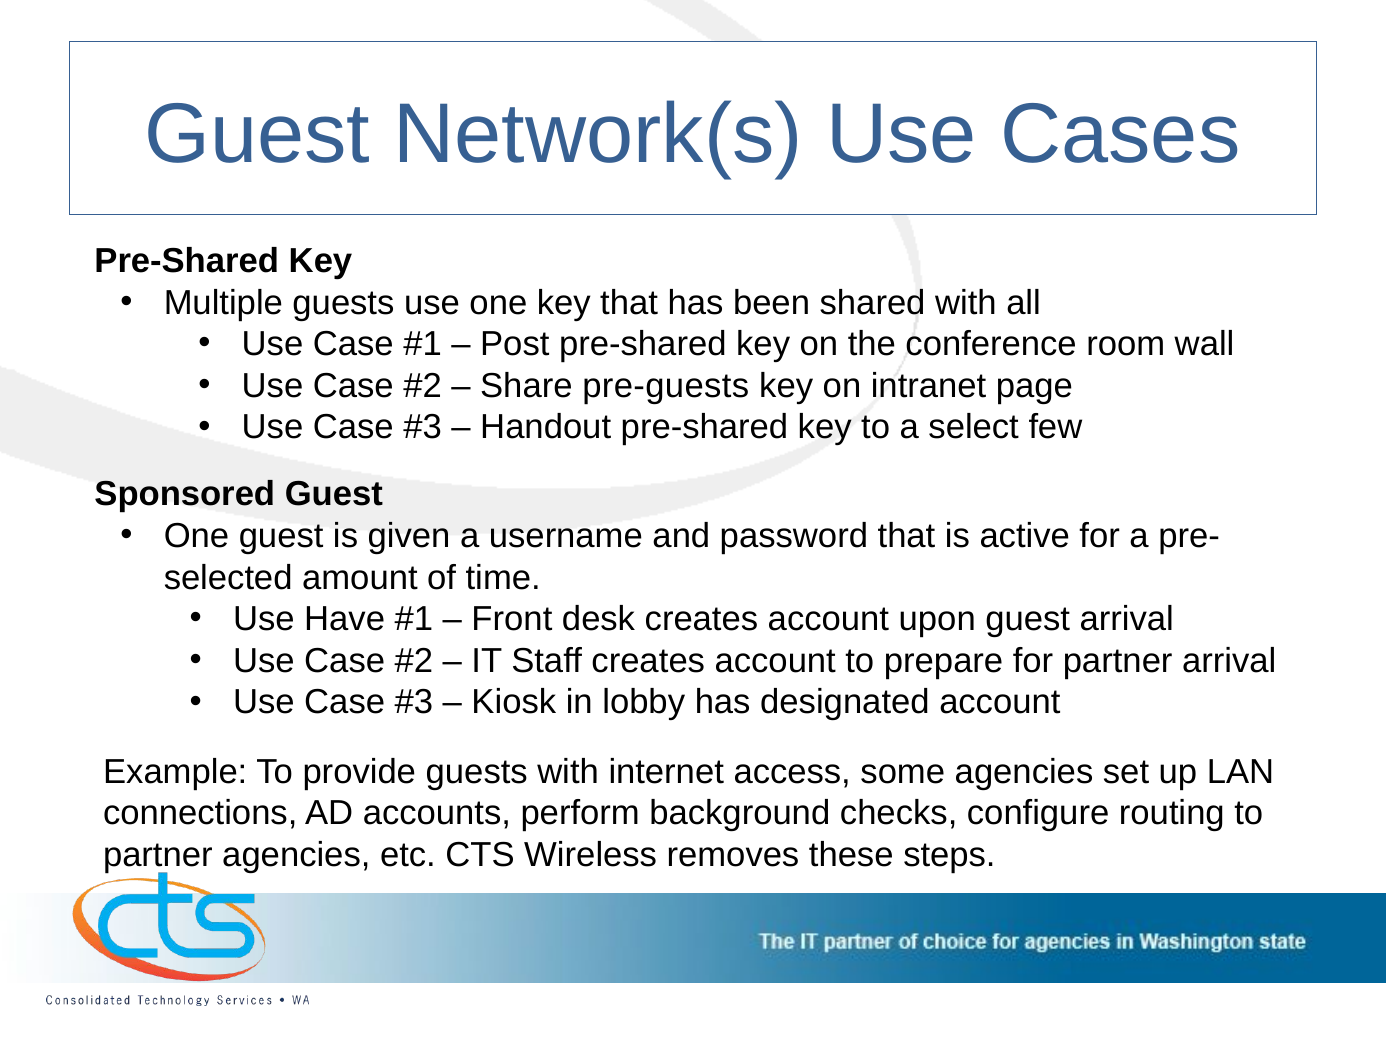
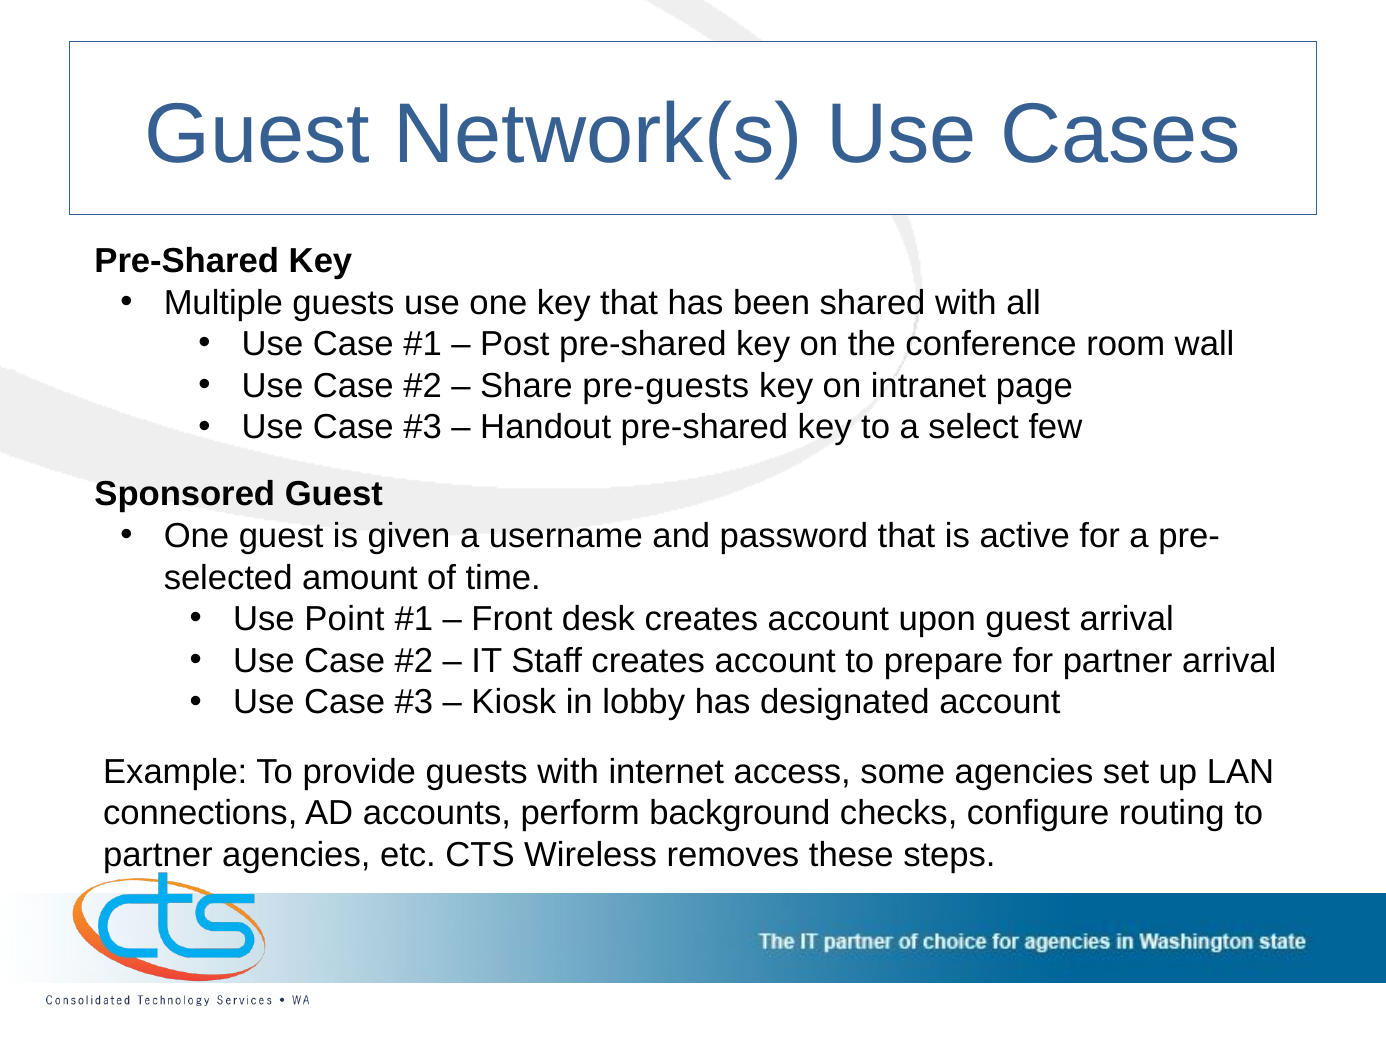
Have: Have -> Point (344, 619)
